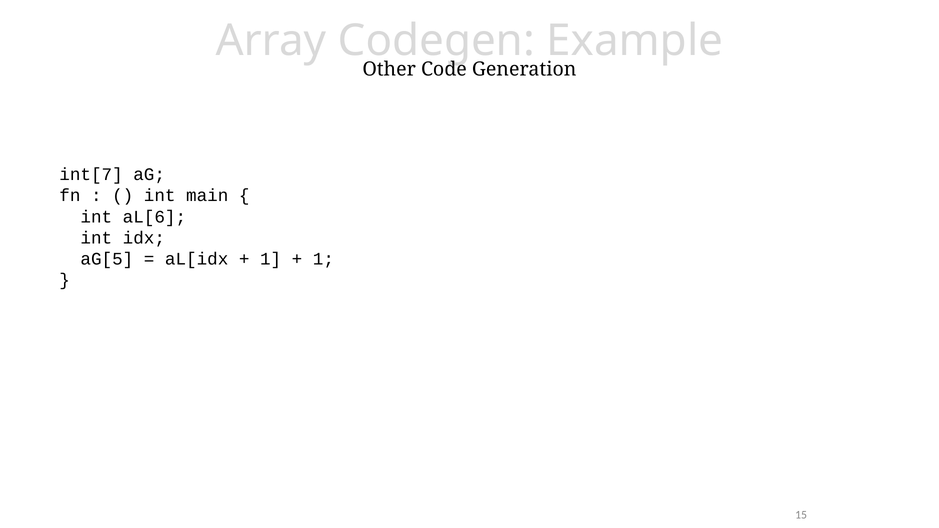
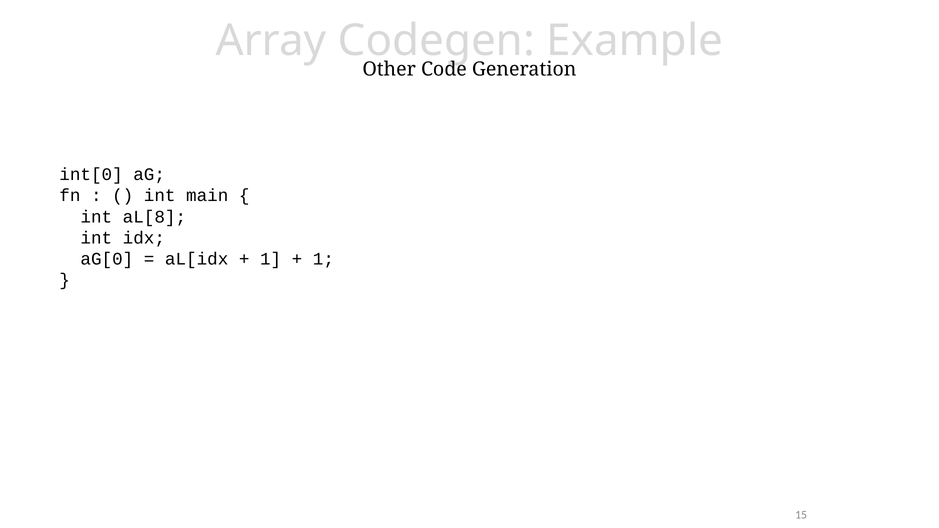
int[7: int[7 -> int[0 (91, 175)
aL[6: aL[6 -> aL[8 (154, 217)
aG[5: aG[5 -> aG[0 (107, 259)
